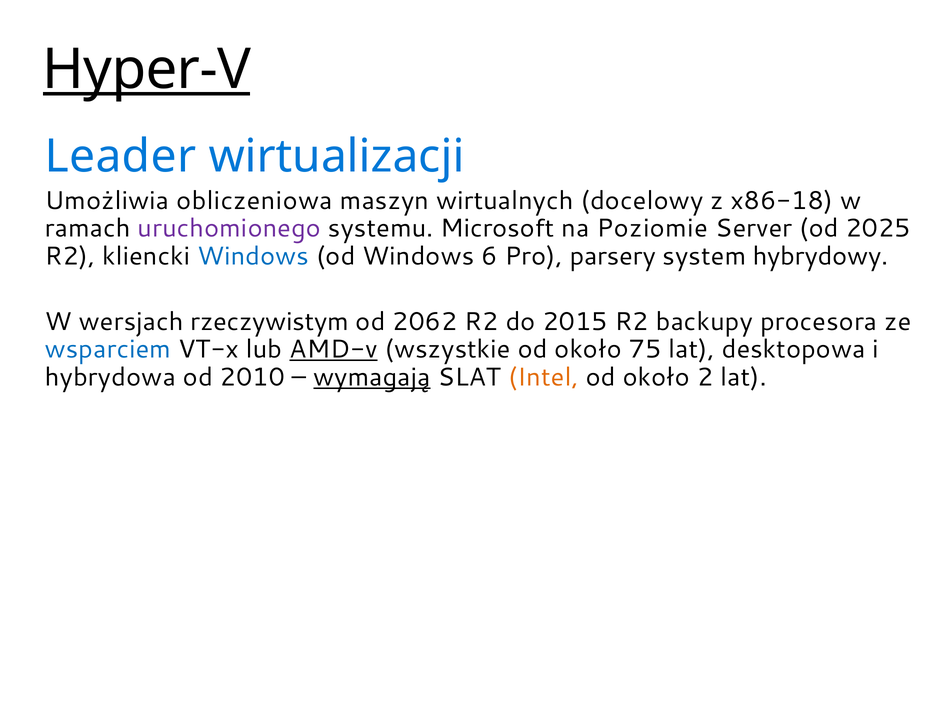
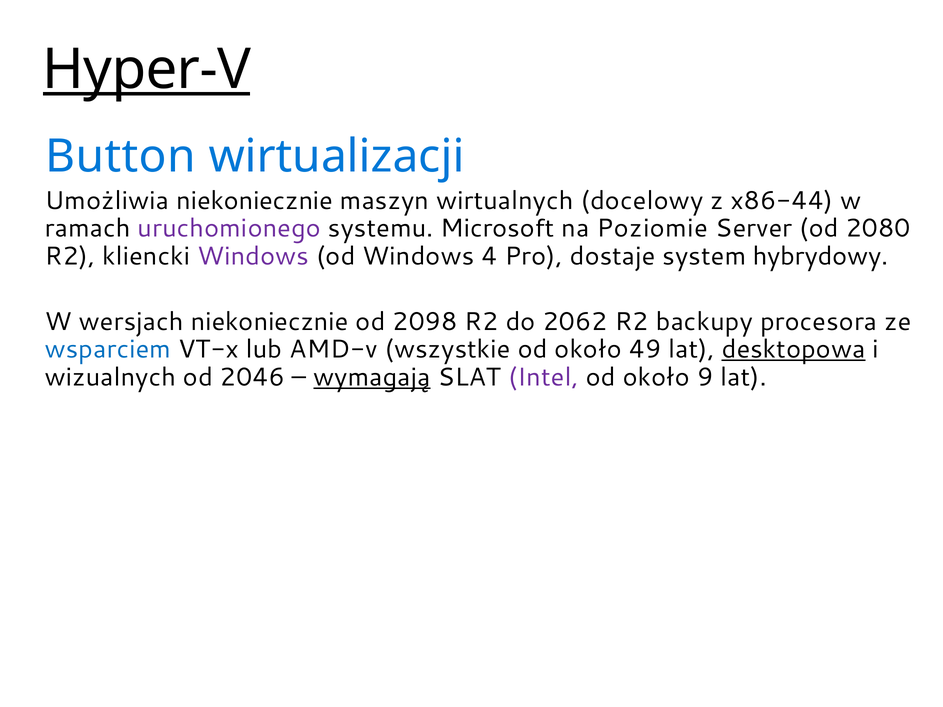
Leader: Leader -> Button (120, 157)
Umożliwia obliczeniowa: obliczeniowa -> niekoniecznie (255, 201)
x86-18: x86-18 -> x86-44 (782, 201)
2025: 2025 -> 2080 (878, 229)
Windows colour: blue -> purple (253, 256)
6: 6 -> 4 (489, 256)
parsery: parsery -> dostaje (613, 256)
wersjach rzeczywistym: rzeczywistym -> niekoniecznie (270, 322)
2062: 2062 -> 2098 (425, 322)
2015: 2015 -> 2062 (575, 322)
AMD-v underline: present -> none (334, 350)
75: 75 -> 49 (645, 350)
desktopowa underline: none -> present (794, 350)
hybrydowa: hybrydowa -> wizualnych (110, 377)
2010: 2010 -> 2046 (252, 377)
Intel colour: orange -> purple (543, 377)
2: 2 -> 9 (705, 377)
